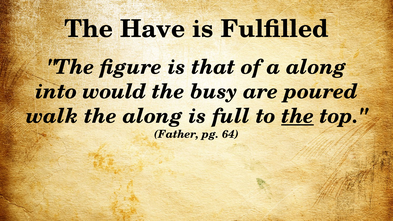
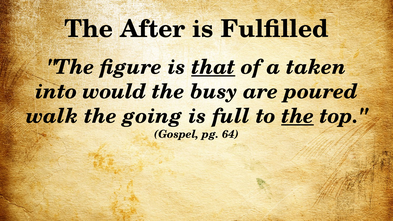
Have: Have -> After (153, 29)
that underline: none -> present (213, 67)
a along: along -> taken (316, 67)
the along: along -> going (152, 116)
Father: Father -> Gospel (176, 134)
